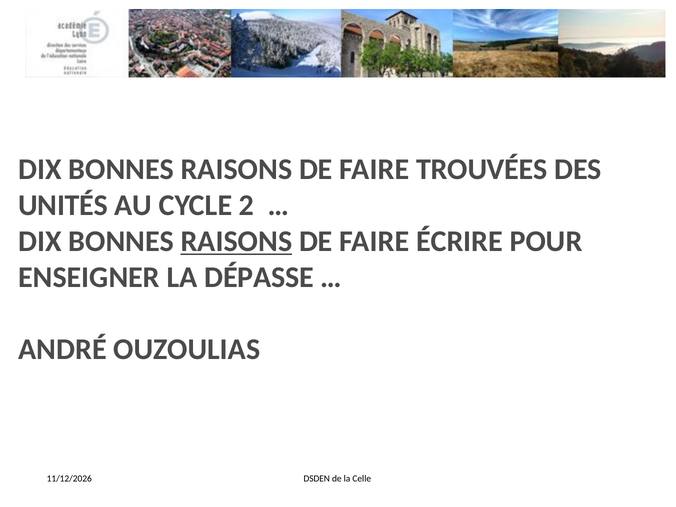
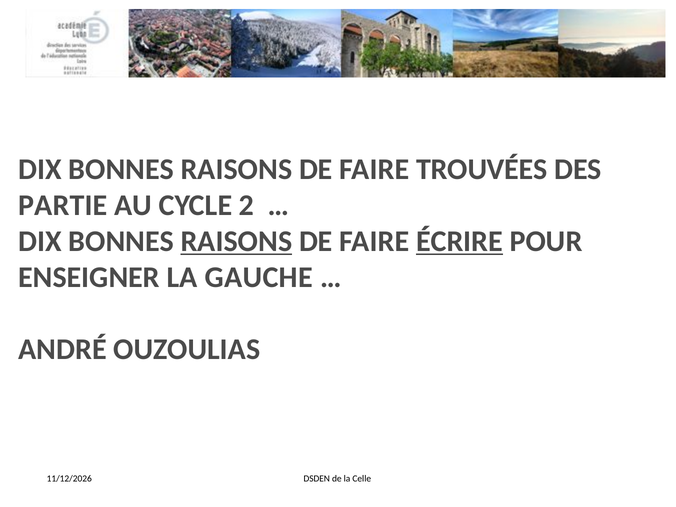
UNITÉS: UNITÉS -> PARTIE (63, 205)
ÉCRIRE underline: none -> present (459, 241)
DÉPASSE: DÉPASSE -> GAUCHE (259, 277)
